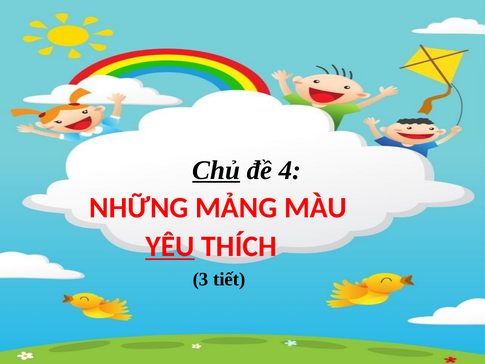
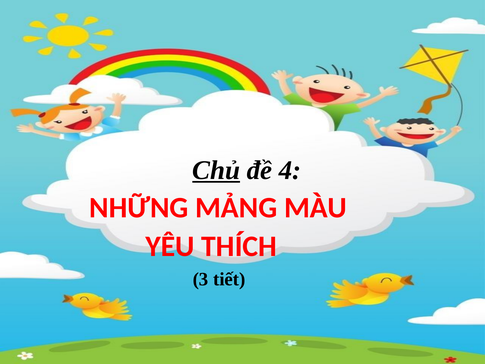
YÊU underline: present -> none (170, 246)
